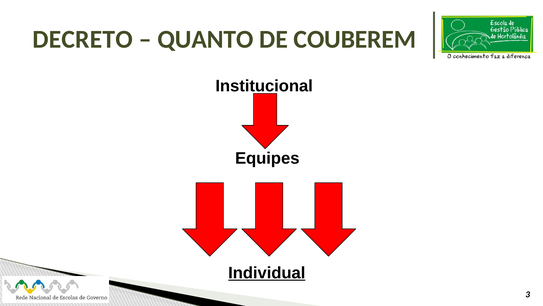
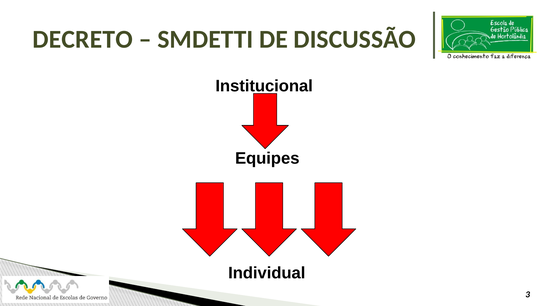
QUANTO: QUANTO -> SMDETTI (205, 39)
COUBEREM: COUBEREM -> DISCUSSÃO (355, 39)
Individual underline: present -> none (267, 273)
